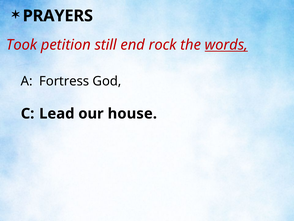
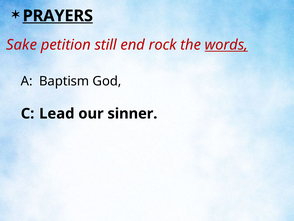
PRAYERS underline: none -> present (58, 16)
Took: Took -> Sake (22, 45)
Fortress: Fortress -> Baptism (64, 81)
house: house -> sinner (132, 113)
